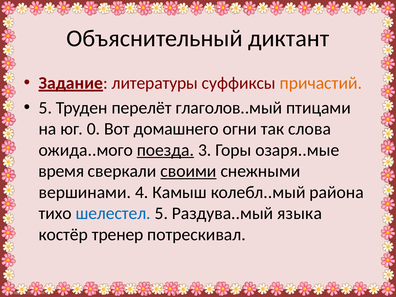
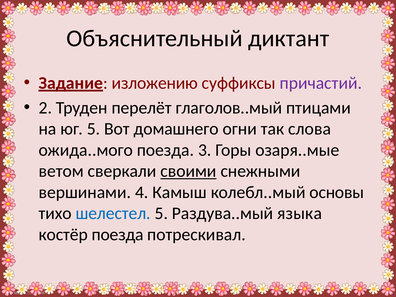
литературы: литературы -> изложению (155, 83)
причастий colour: orange -> purple (321, 83)
5: 5 -> 2 (45, 108)
юг 0: 0 -> 5 (93, 129)
поезда underline: present -> none (165, 150)
время: время -> ветом (61, 171)
района: района -> основы (337, 192)
костёр тренер: тренер -> поезда (118, 234)
